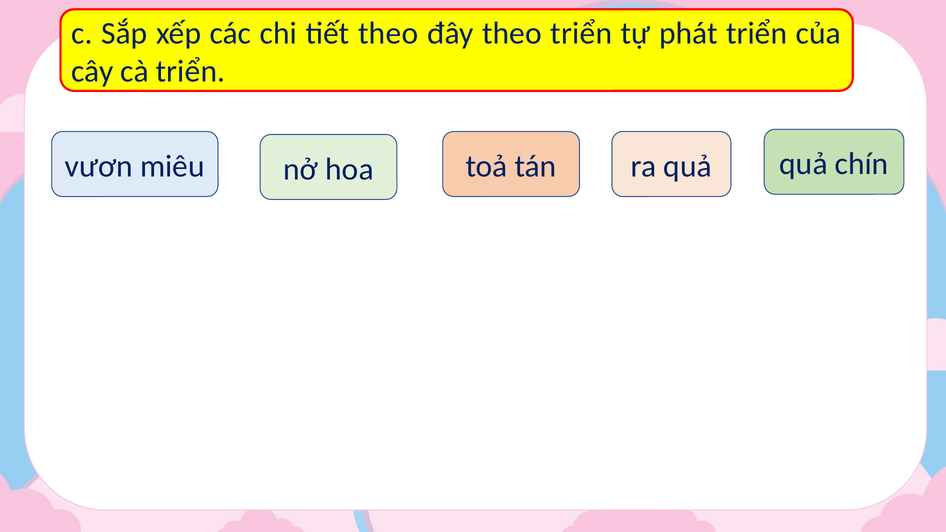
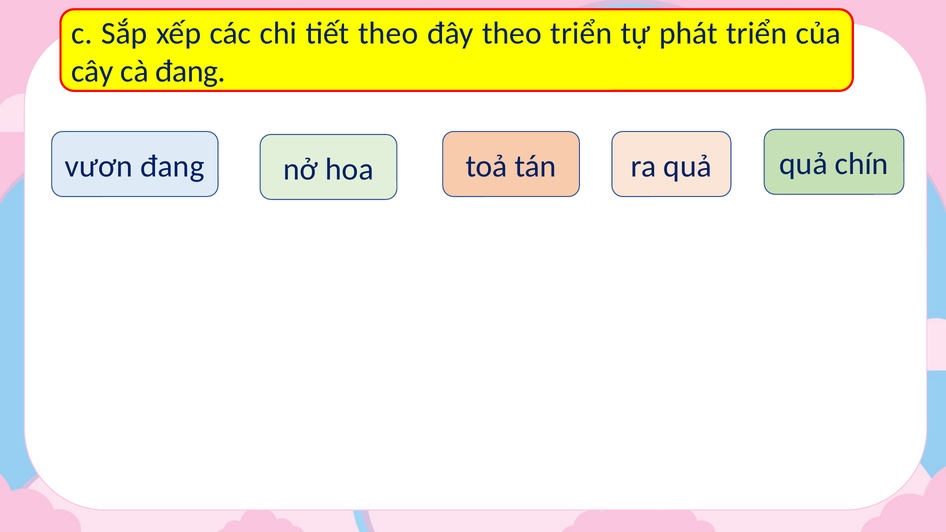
cà triển: triển -> đang (191, 71)
vươn miêu: miêu -> đang (172, 166)
